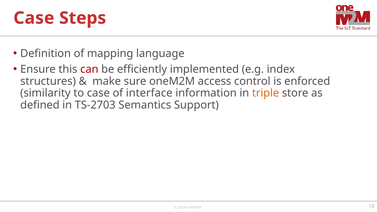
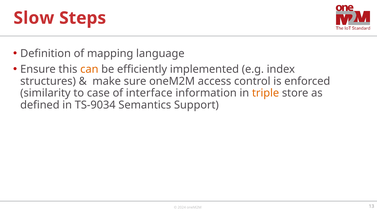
Case: Case -> Slow (34, 18)
can colour: red -> orange (89, 69)
TS-2703: TS-2703 -> TS-9034 (95, 105)
